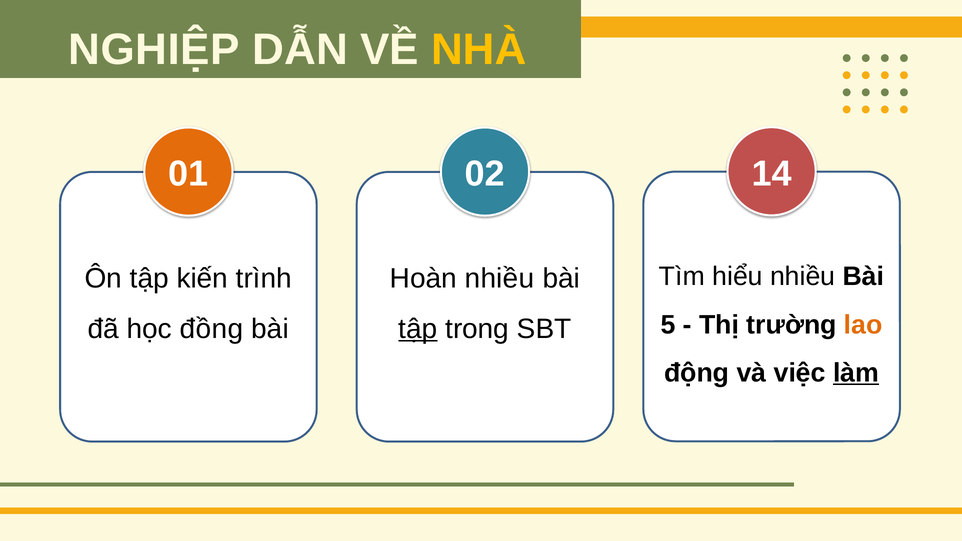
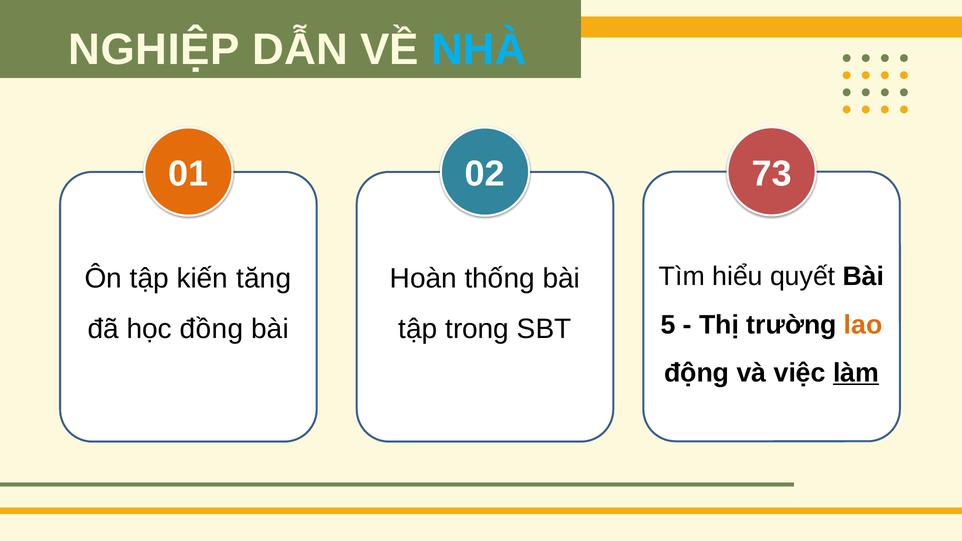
NHÀ colour: yellow -> light blue (479, 50)
14: 14 -> 73 (772, 174)
hiểu nhiều: nhiều -> quyết (803, 277)
trình: trình -> tăng (264, 278)
Hoàn nhiều: nhiều -> thống (500, 278)
tập underline: present -> none (418, 329)
